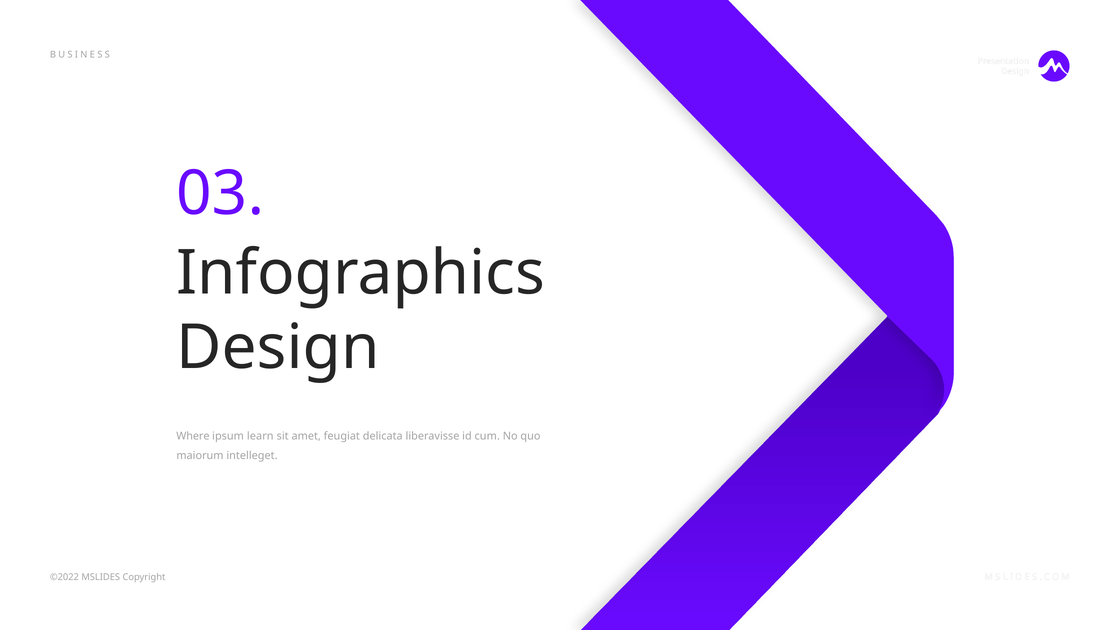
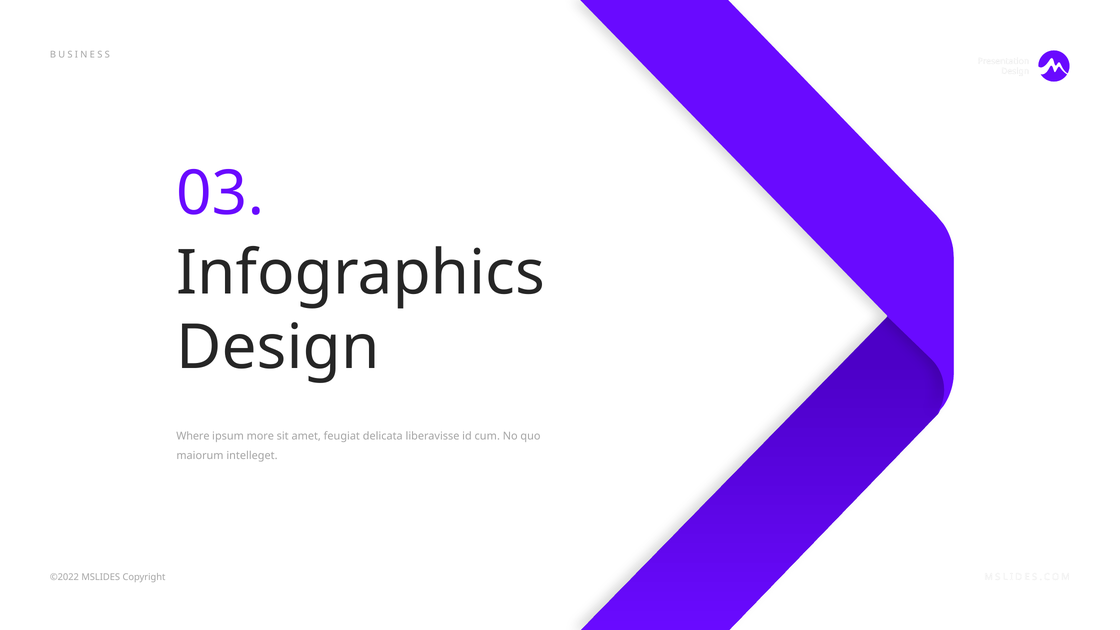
learn: learn -> more (260, 436)
